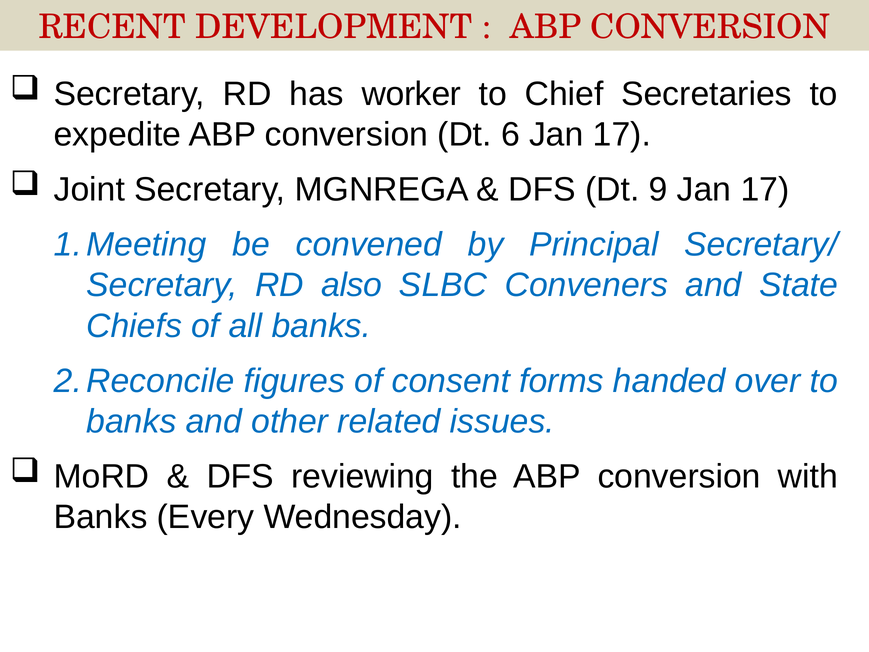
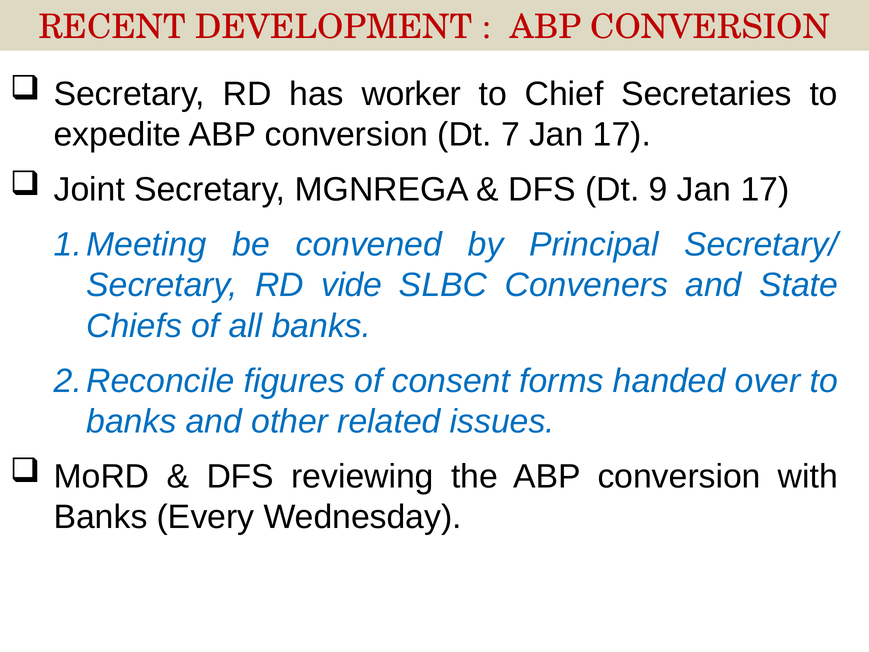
6: 6 -> 7 (510, 134)
also: also -> vide (352, 285)
